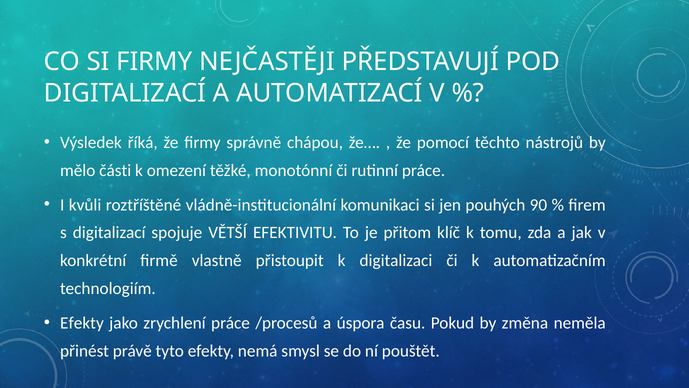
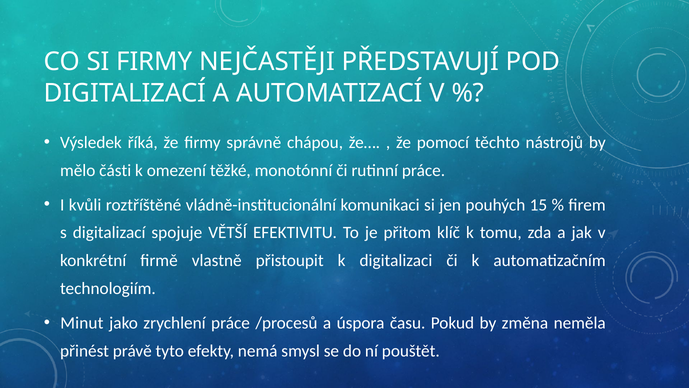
90: 90 -> 15 (538, 205)
Efekty: Efekty -> Minut (82, 323)
